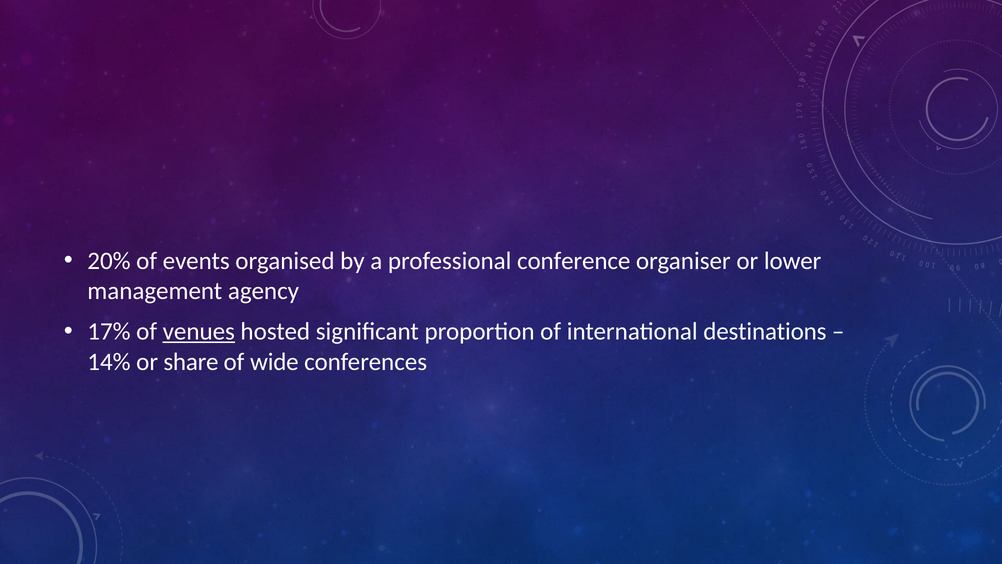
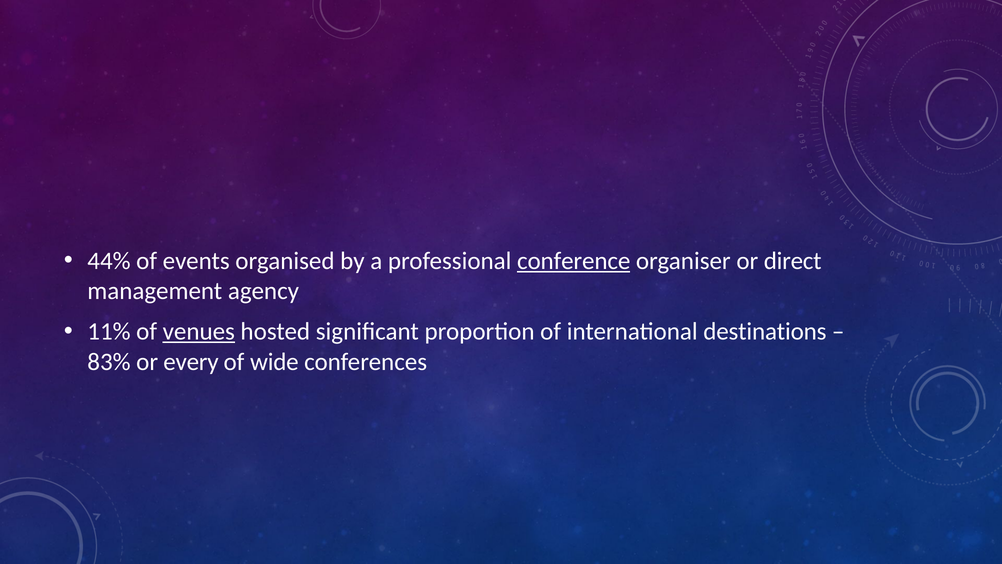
20%: 20% -> 44% (109, 261)
conference underline: none -> present (574, 261)
lower: lower -> direct (793, 261)
17%: 17% -> 11% (109, 331)
14%: 14% -> 83% (109, 362)
share: share -> every (191, 362)
